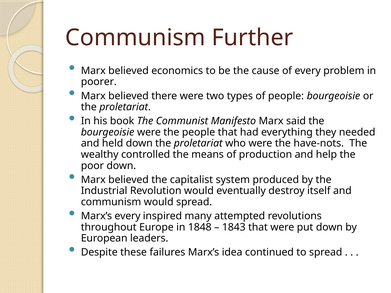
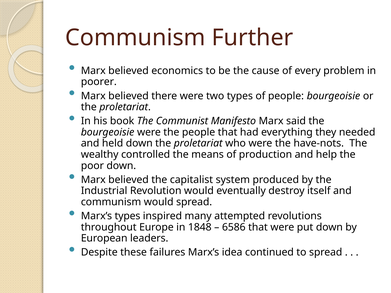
Marx’s every: every -> types (128, 216)
1843: 1843 -> 6586 (234, 227)
